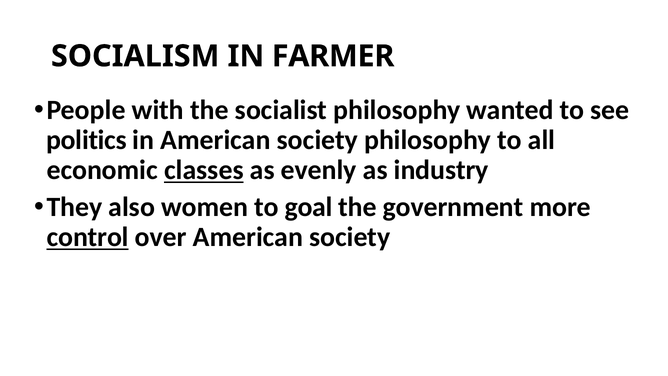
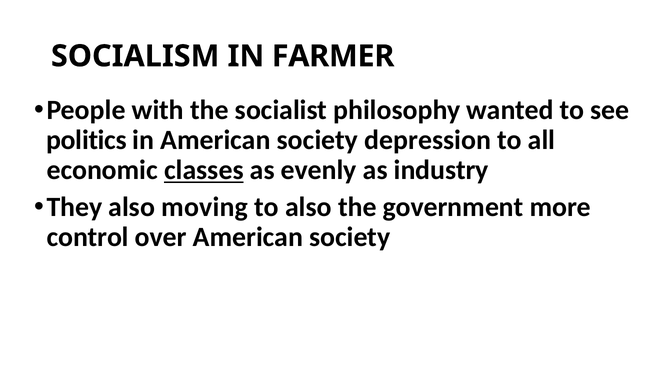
society philosophy: philosophy -> depression (428, 140)
women: women -> moving (205, 207)
to goal: goal -> also (308, 207)
control underline: present -> none (88, 237)
